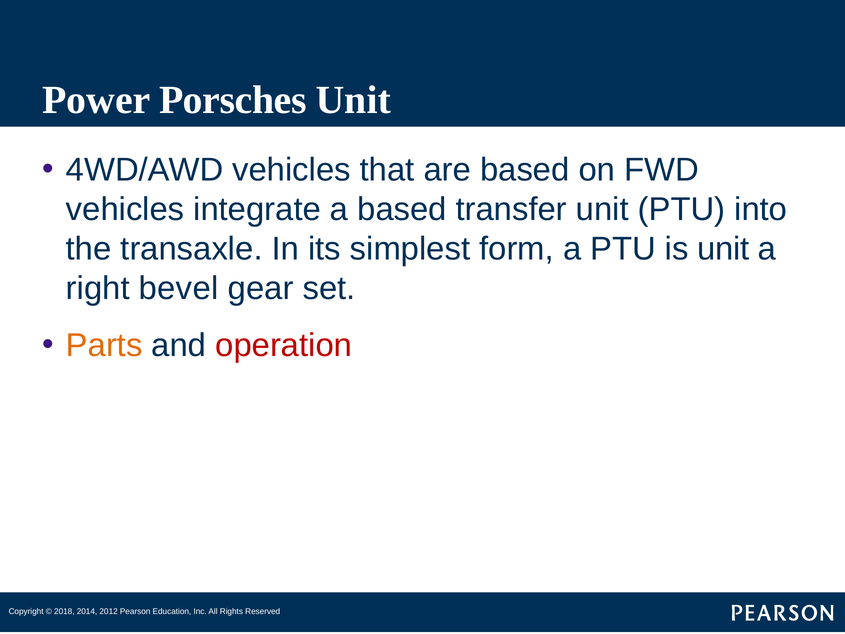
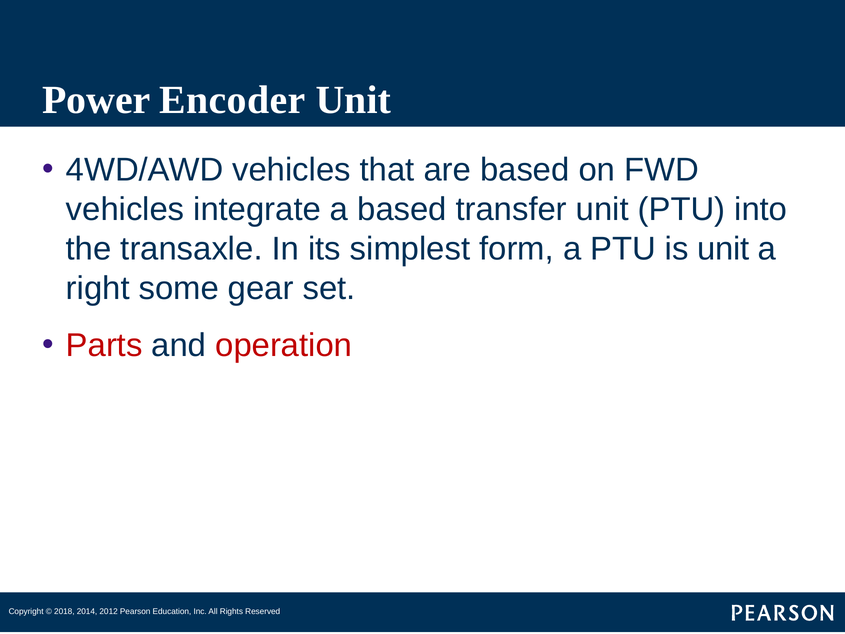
Porsches: Porsches -> Encoder (232, 100)
bevel: bevel -> some (179, 288)
Parts colour: orange -> red (104, 345)
